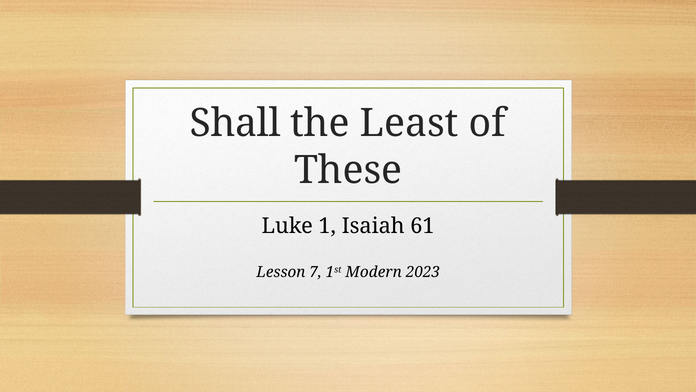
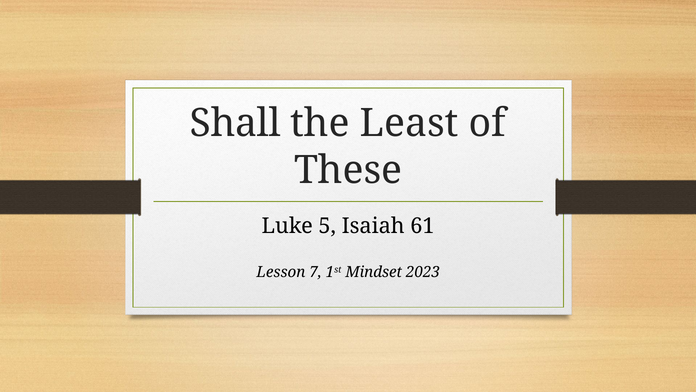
1: 1 -> 5 (327, 226)
Modern: Modern -> Mindset (374, 272)
